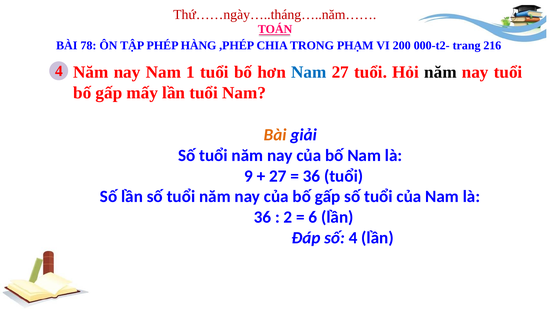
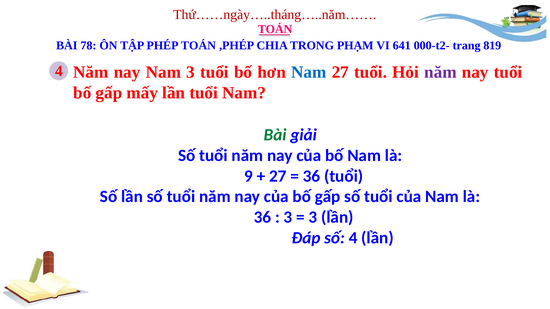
PHÉP HÀNG: HÀNG -> TOÁN (198, 46)
200: 200 -> 641 (402, 46)
216: 216 -> 819 (492, 46)
Nam 1: 1 -> 3 (191, 72)
năm colour: black -> purple (440, 72)
Bài colour: orange -> green (275, 135)
2: 2 -> 3 (288, 217)
6: 6 -> 3 (313, 217)
